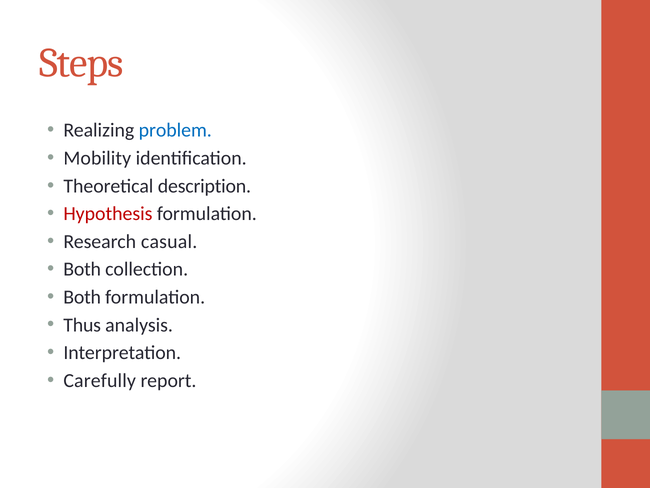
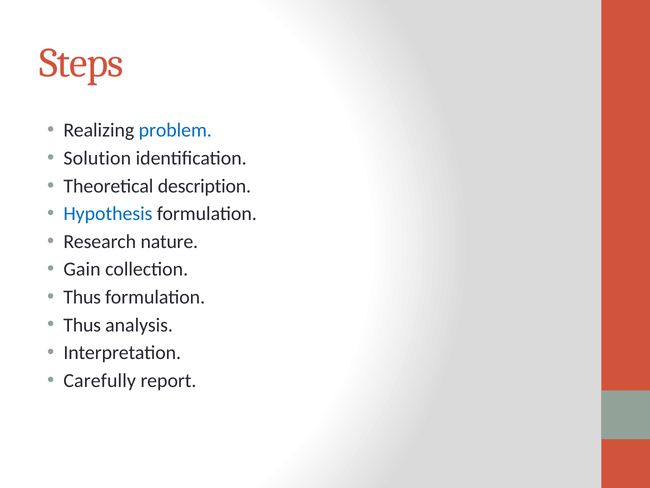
Mobility: Mobility -> Solution (97, 158)
Hypothesis colour: red -> blue (108, 214)
casual: casual -> nature (169, 241)
Both: Both -> Gain (82, 269)
Both: Both -> Thus (82, 297)
